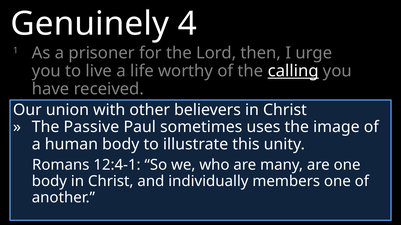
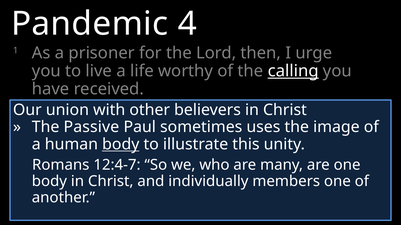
Genuinely: Genuinely -> Pandemic (90, 24)
body underline: none -> present (121, 145)
12:4-1: 12:4-1 -> 12:4-7 (117, 165)
